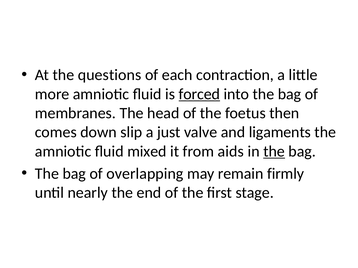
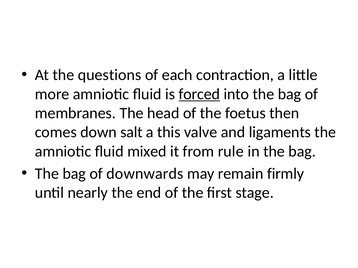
slip: slip -> salt (131, 132)
just: just -> this (169, 132)
aids: aids -> rule (231, 152)
the underline: present -> none (274, 152)
overlapping: overlapping -> downwards (145, 174)
